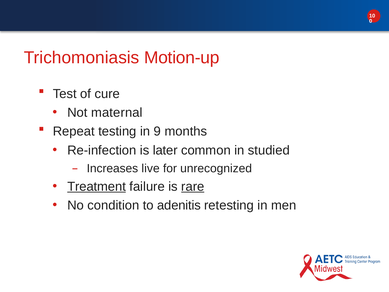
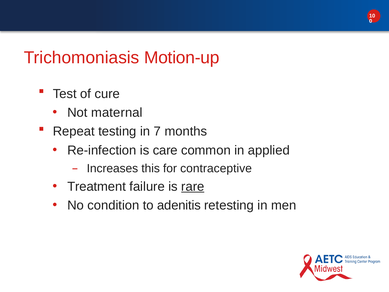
9: 9 -> 7 (157, 131)
later: later -> care (165, 150)
studied: studied -> applied (269, 150)
live: live -> this (151, 168)
unrecognized: unrecognized -> contraceptive (216, 168)
Treatment underline: present -> none (97, 186)
